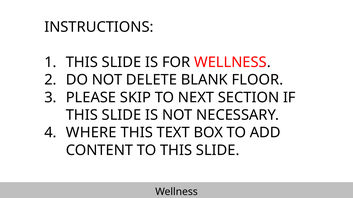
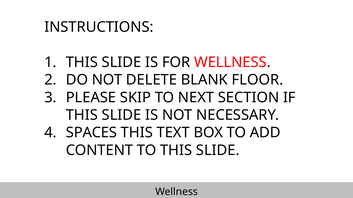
WHERE: WHERE -> SPACES (91, 133)
